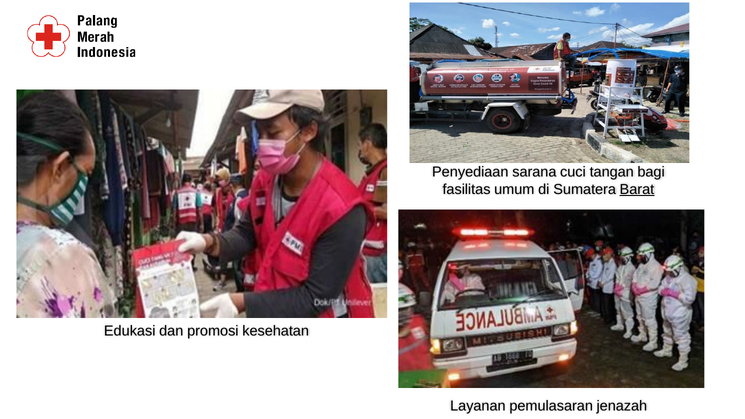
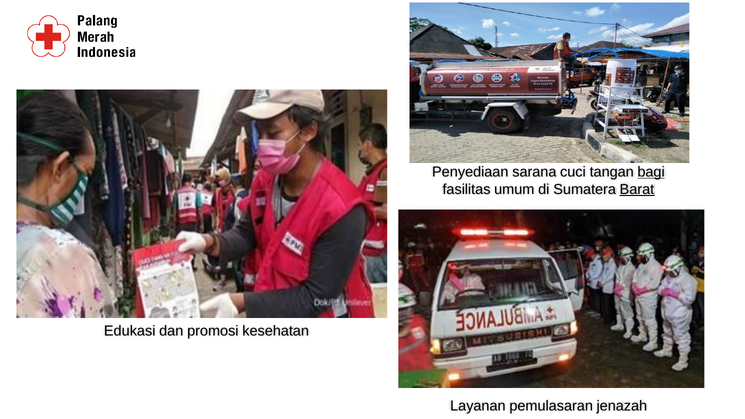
bagi underline: none -> present (651, 172)
